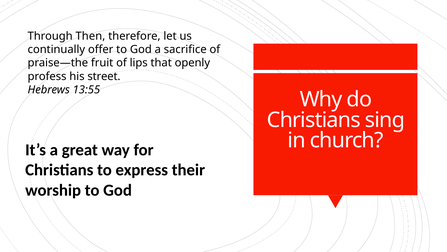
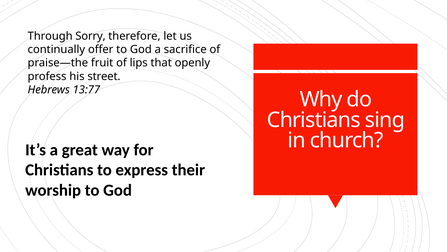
Then: Then -> Sorry (91, 36)
13:55: 13:55 -> 13:77 (86, 90)
